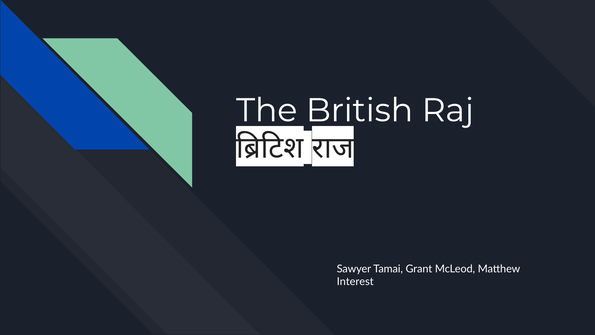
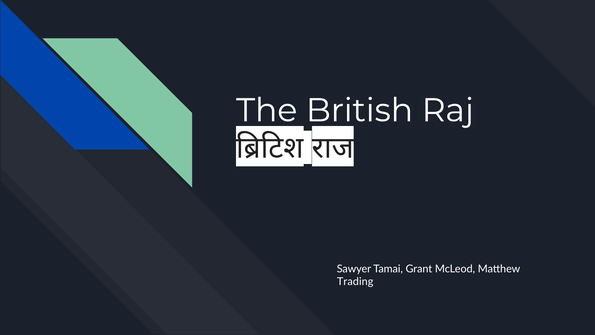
Interest: Interest -> Trading (355, 281)
